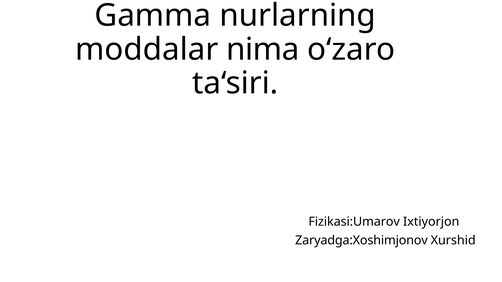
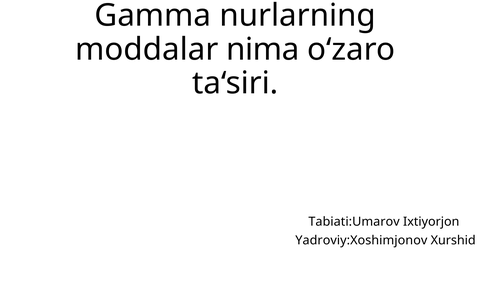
Fizikasi:Umarov: Fizikasi:Umarov -> Tabiati:Umarov (354, 222)
Zaryadga:Xoshimjonov: Zaryadga:Xoshimjonov -> Yadroviy:Xoshimjonov (361, 241)
